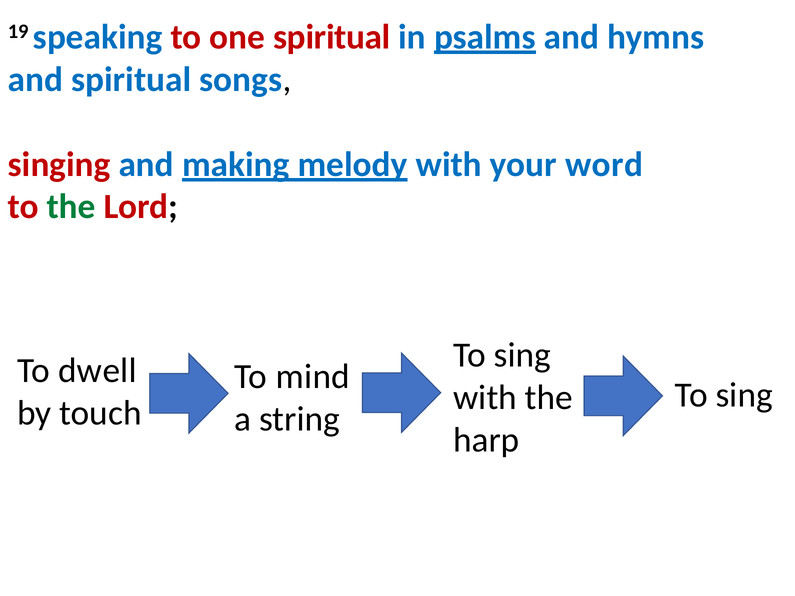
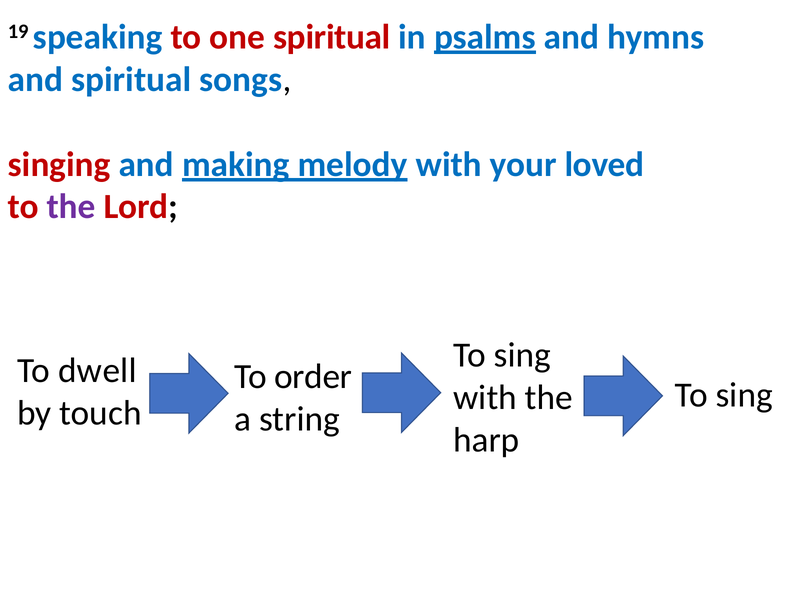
word: word -> loved (604, 164)
the colour: green -> purple (71, 207)
mind: mind -> order (313, 377)
